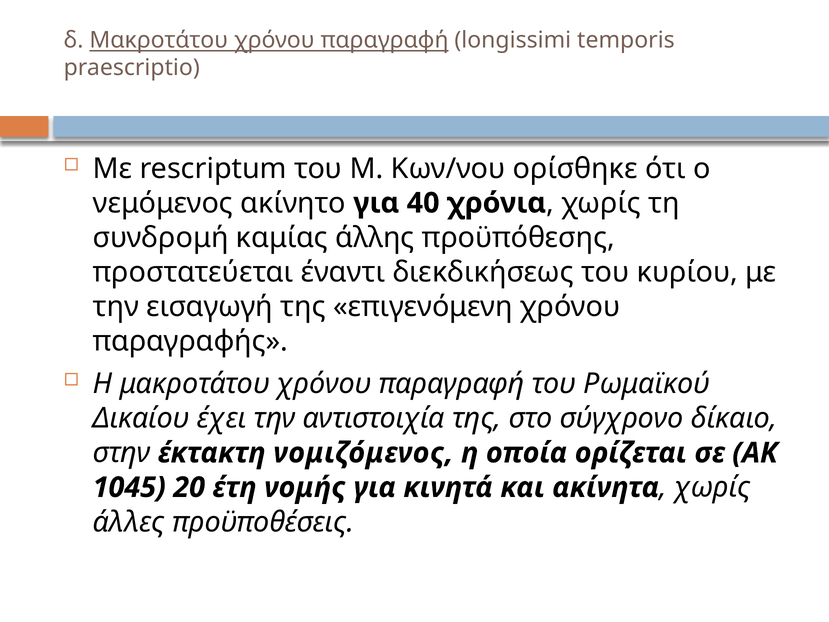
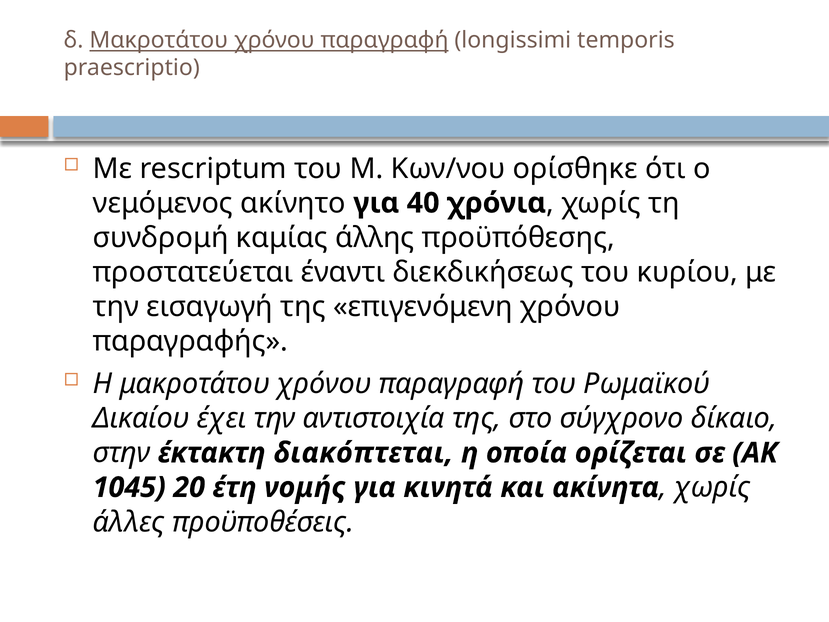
νομιζόμενος: νομιζόμενος -> διακόπτεται (363, 453)
